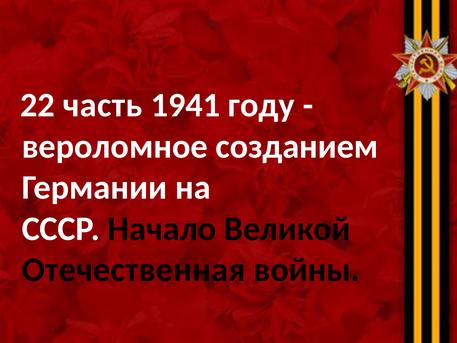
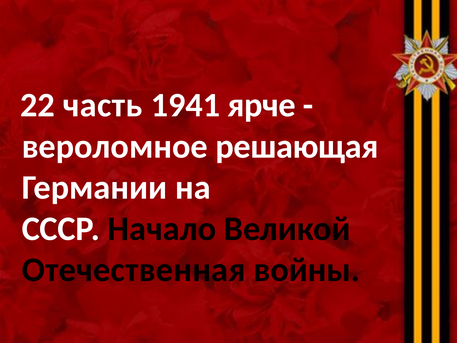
году: году -> ярче (262, 105)
созданием: созданием -> решающая (297, 146)
